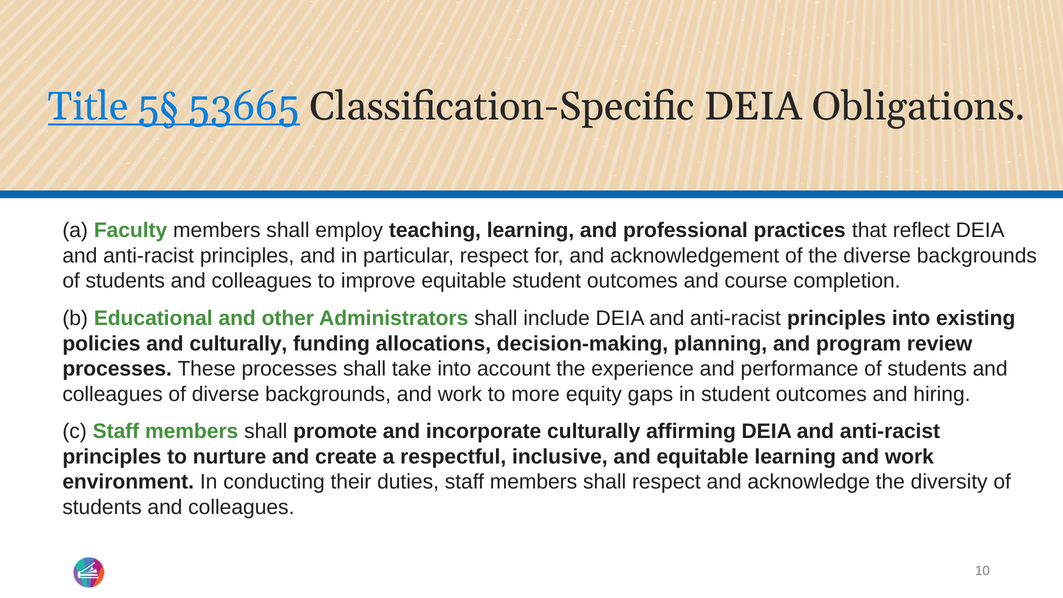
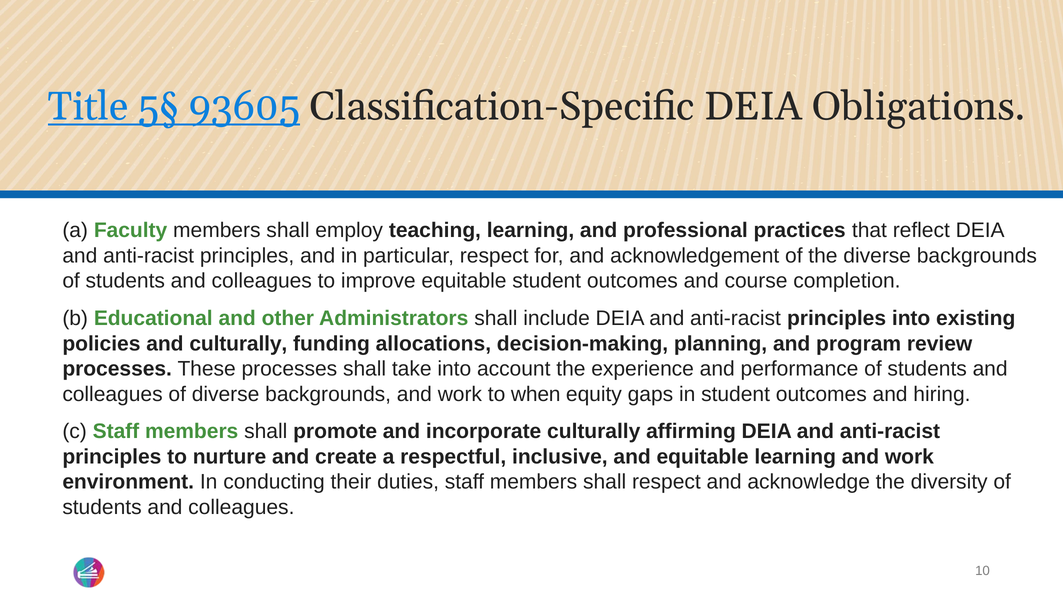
53665: 53665 -> 93605 (244, 107)
more: more -> when (536, 394)
